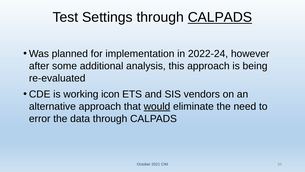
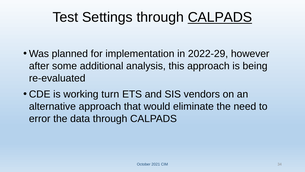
2022-24: 2022-24 -> 2022-29 (208, 54)
icon: icon -> turn (110, 94)
would underline: present -> none (157, 106)
